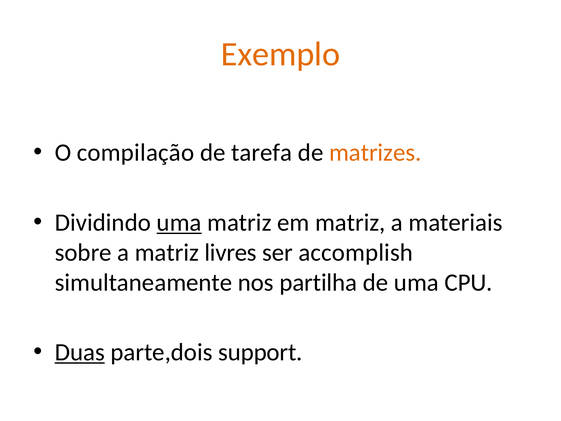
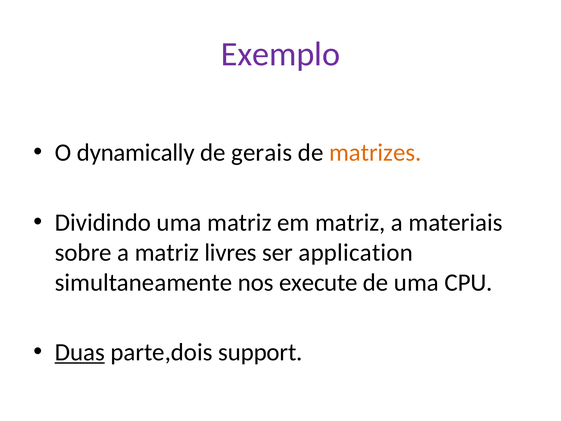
Exemplo colour: orange -> purple (281, 54)
compilação: compilação -> dynamically (136, 153)
tarefa: tarefa -> gerais (262, 153)
uma underline: present -> none (179, 222)
accomplish: accomplish -> application (356, 252)
partilha: partilha -> execute (318, 282)
